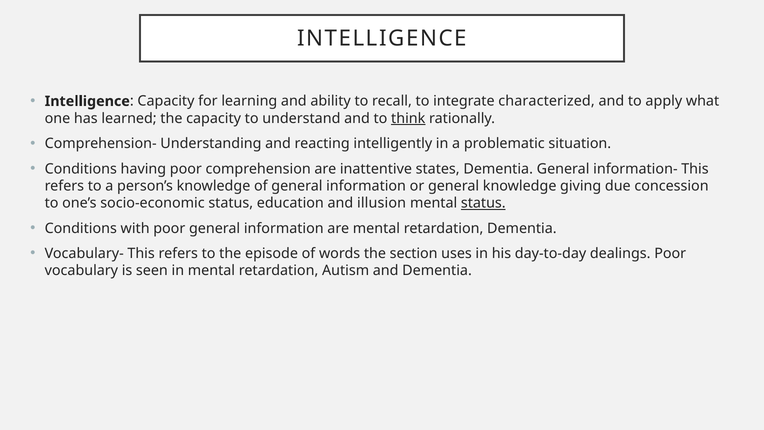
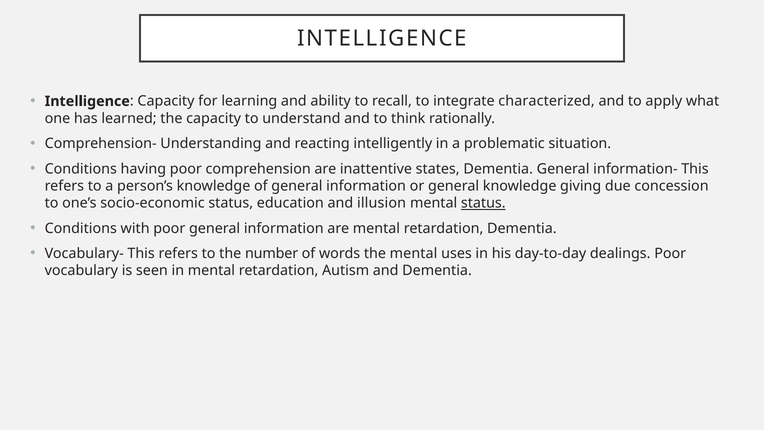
think underline: present -> none (408, 118)
episode: episode -> number (272, 253)
the section: section -> mental (414, 253)
